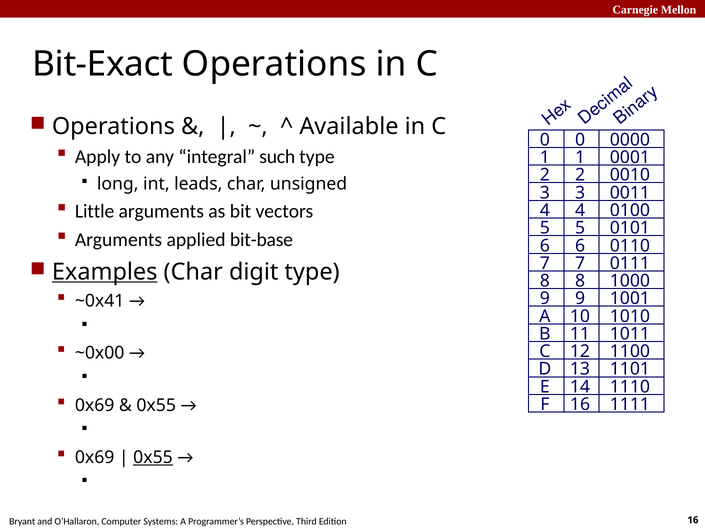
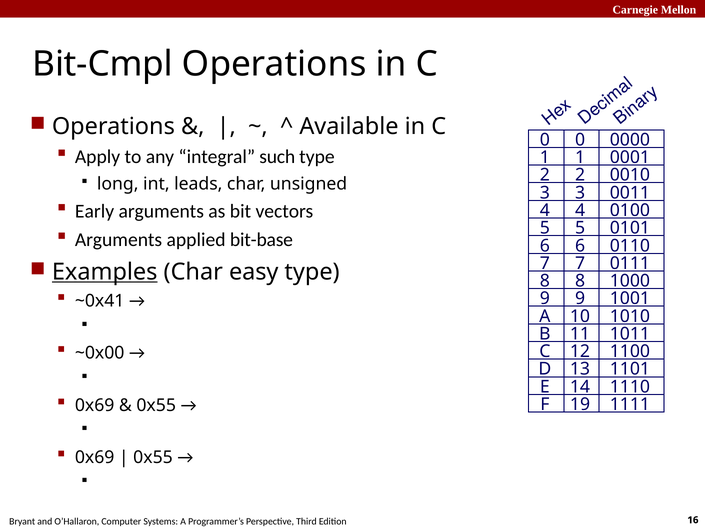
Bit-Exact: Bit-Exact -> Bit-Cmpl (103, 64)
Little: Little -> Early (95, 211)
digit: digit -> easy (254, 272)
F 16: 16 -> 19 (580, 404)
0x55 underline: present -> none (153, 457)
